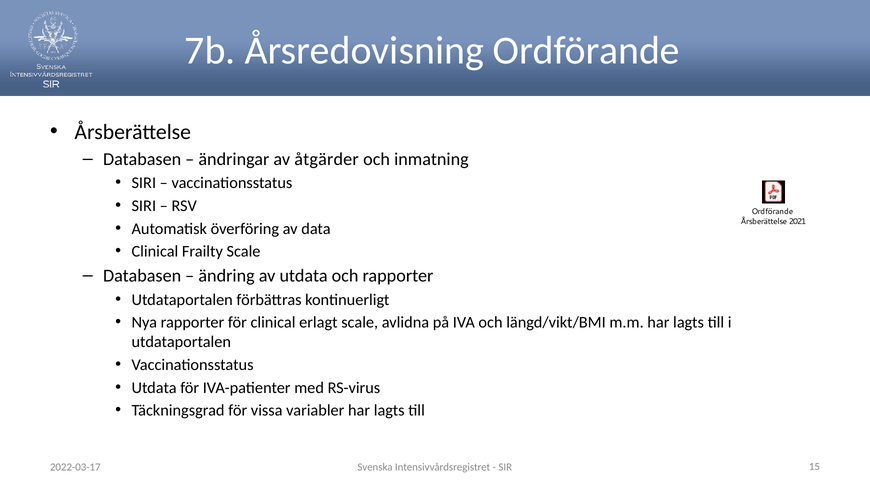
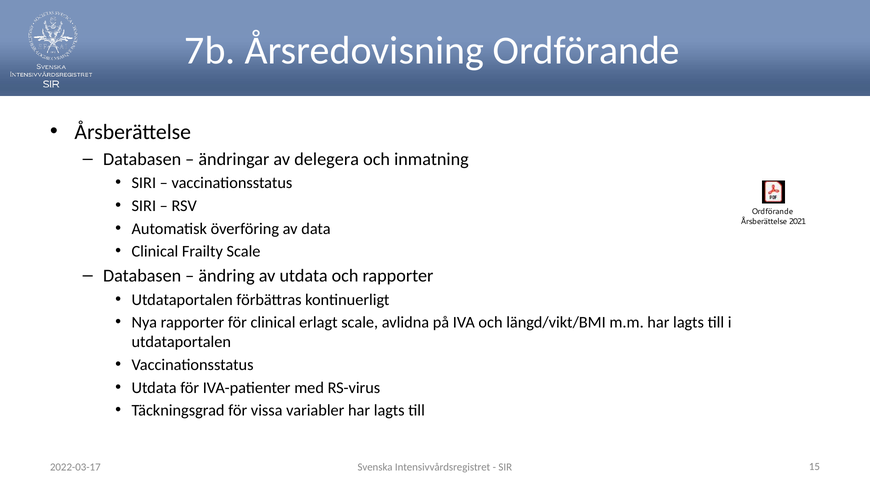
åtgärder: åtgärder -> delegera (327, 159)
